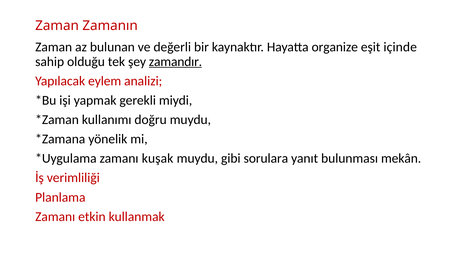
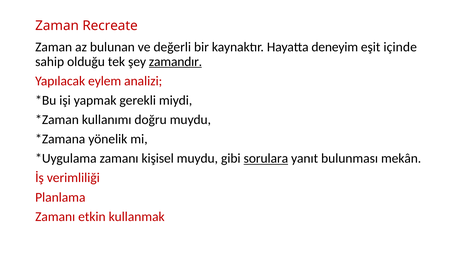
Zamanın: Zamanın -> Recreate (110, 26)
organize: organize -> deneyim (335, 47)
kuşak: kuşak -> kişisel (158, 158)
sorulara underline: none -> present (266, 158)
